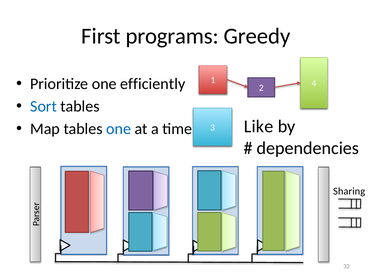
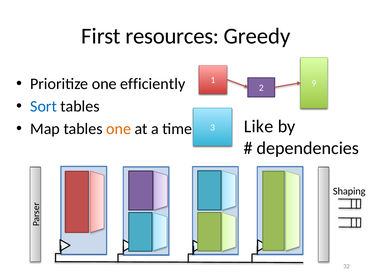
programs: programs -> resources (172, 36)
4: 4 -> 9 (314, 83)
one colour: blue -> orange (119, 129)
Sharing: Sharing -> Shaping (349, 191)
